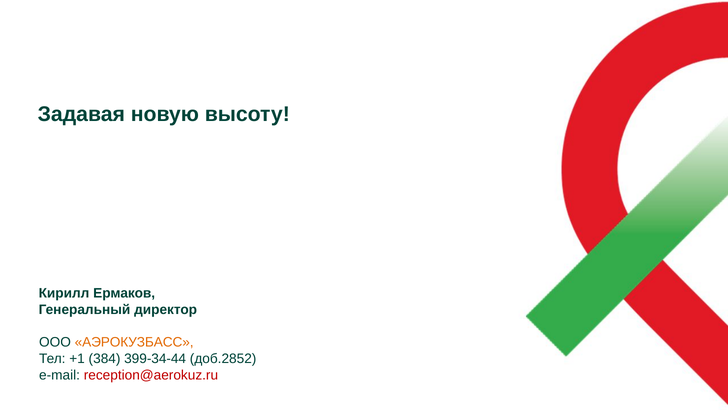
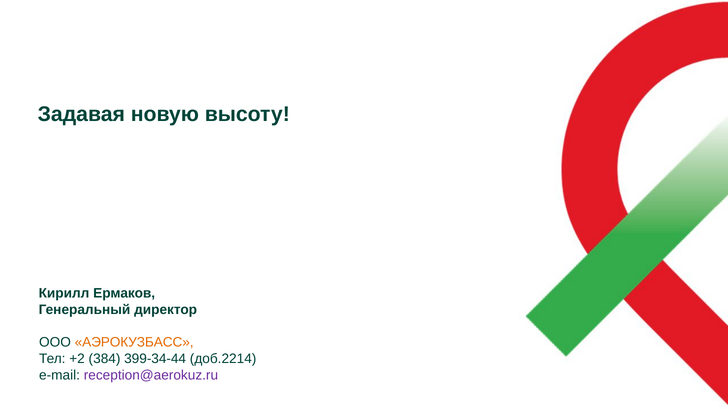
+1: +1 -> +2 (77, 358)
доб.2852: доб.2852 -> доб.2214 (223, 358)
reception@aerokuz.ru colour: red -> purple (151, 375)
